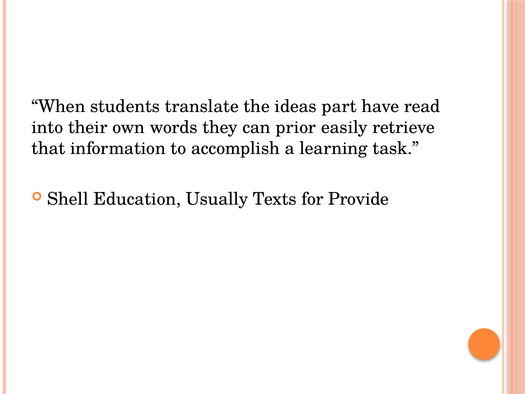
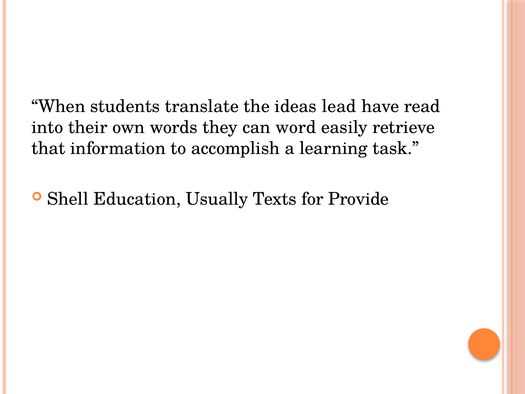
part: part -> lead (339, 106)
prior: prior -> word (296, 127)
